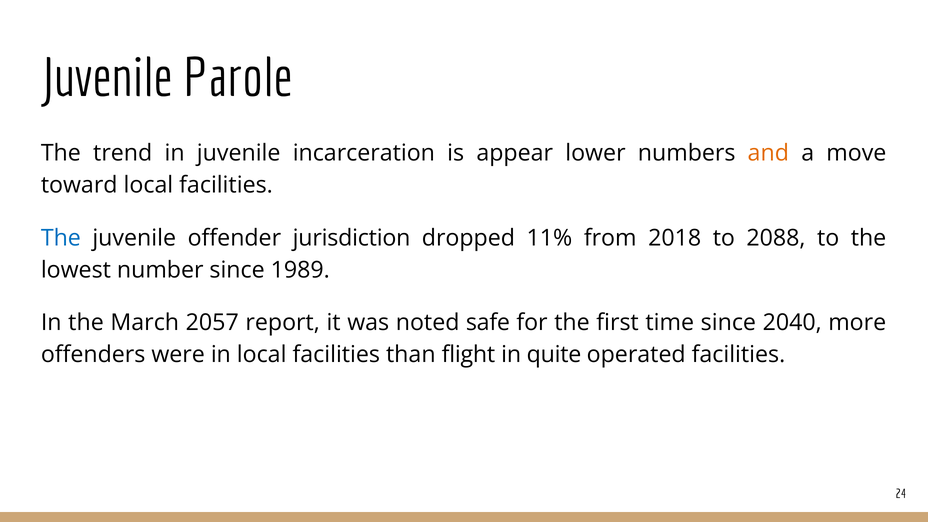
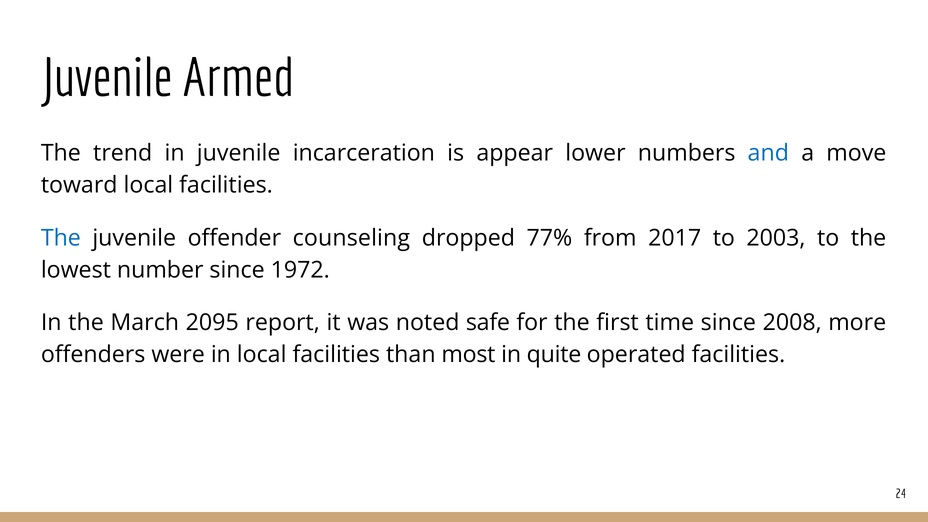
Parole: Parole -> Armed (238, 78)
and colour: orange -> blue (768, 153)
jurisdiction: jurisdiction -> counseling (351, 238)
11%: 11% -> 77% (549, 238)
2018: 2018 -> 2017 (675, 238)
2088: 2088 -> 2003 (776, 238)
1989: 1989 -> 1972 (300, 270)
2057: 2057 -> 2095 (212, 323)
2040: 2040 -> 2008 (792, 323)
flight: flight -> most (468, 355)
